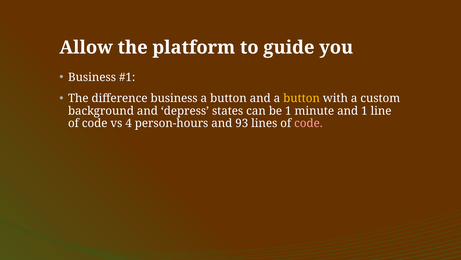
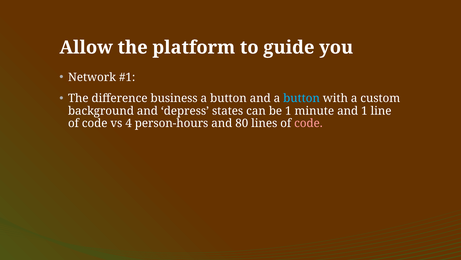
Business: Business -> Network (92, 77)
button colour: yellow -> light blue (302, 98)
93: 93 -> 80 (242, 123)
